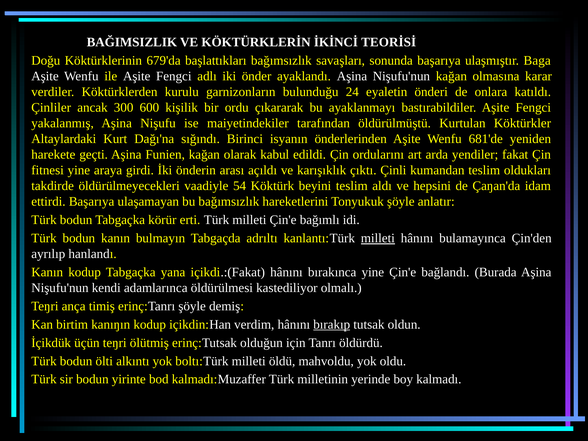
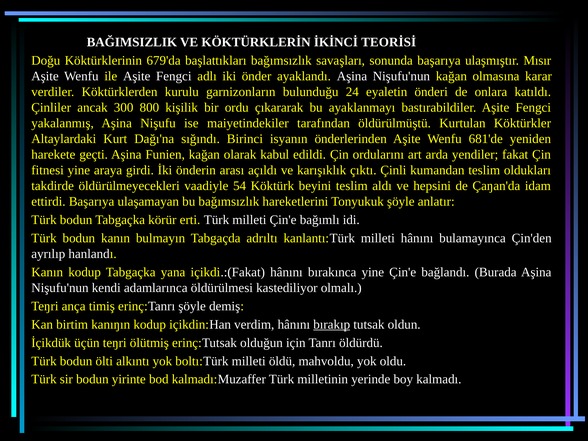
Baga: Baga -> Mısır (537, 61)
600: 600 -> 800 (149, 108)
milleti underline: present -> none (378, 238)
